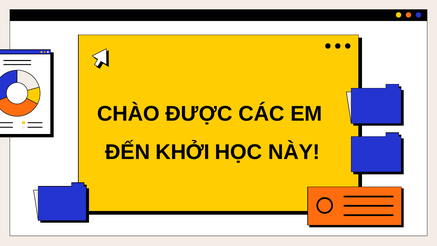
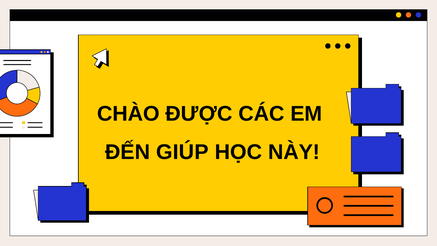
KHỞI: KHỞI -> GIÚP (182, 152)
